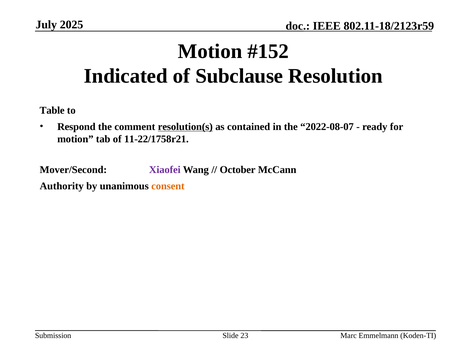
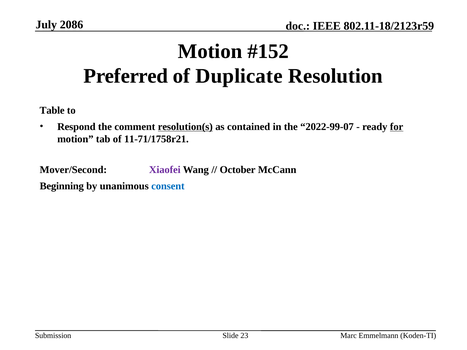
2025: 2025 -> 2086 (72, 25)
Indicated: Indicated -> Preferred (126, 76)
Subclause: Subclause -> Duplicate (239, 76)
2022-08-07: 2022-08-07 -> 2022-99-07 (327, 127)
for underline: none -> present (397, 127)
11-22/1758r21: 11-22/1758r21 -> 11-71/1758r21 (156, 139)
Authority: Authority -> Beginning (62, 186)
consent colour: orange -> blue (168, 186)
